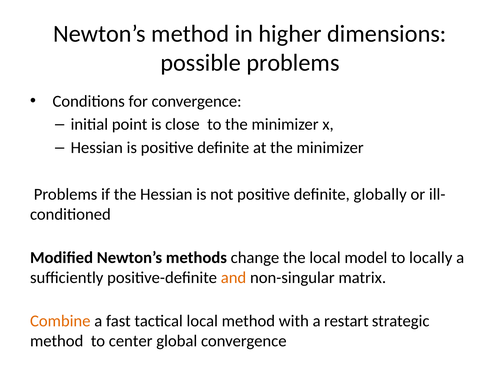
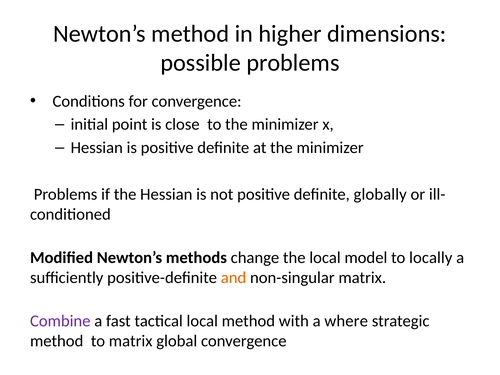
Combine colour: orange -> purple (60, 321)
restart: restart -> where (346, 321)
to center: center -> matrix (131, 341)
